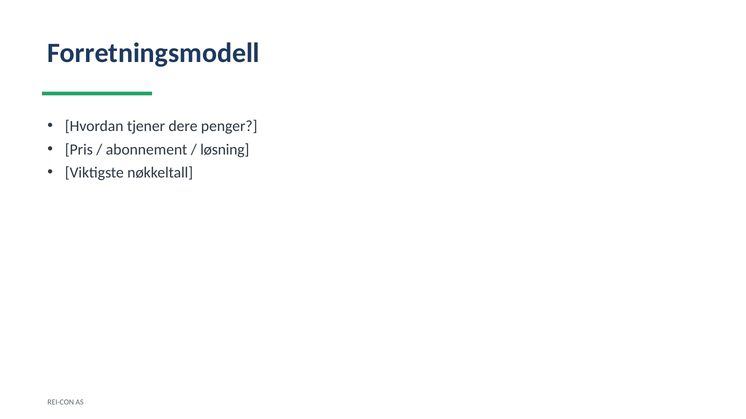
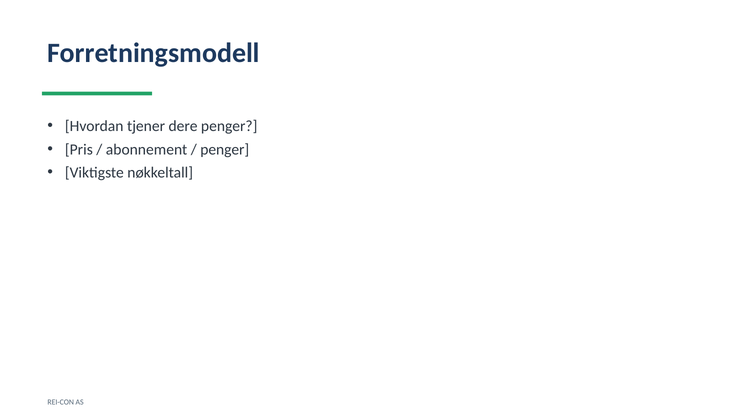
løsning: løsning -> penger (225, 150)
